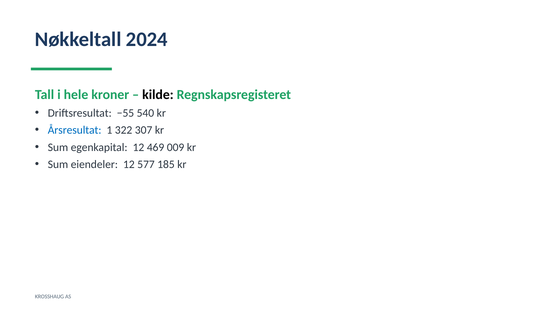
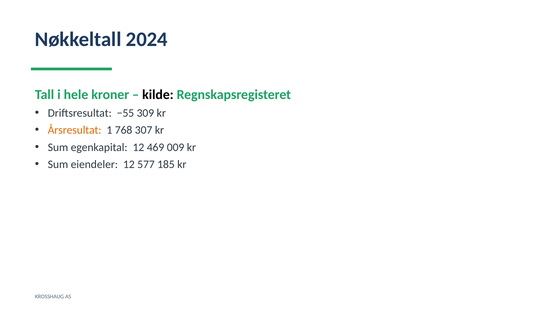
540: 540 -> 309 (145, 113)
Årsresultat colour: blue -> orange (75, 130)
322: 322 -> 768 (124, 130)
